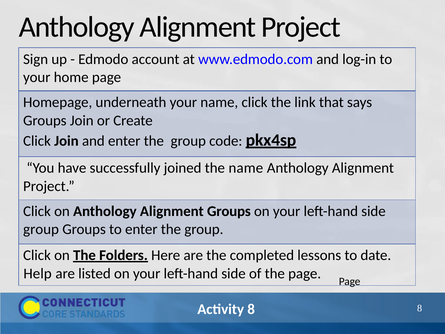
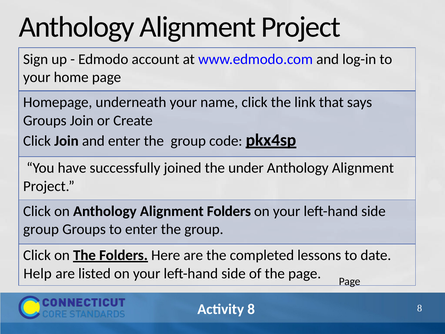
the name: name -> under (246, 168)
Alignment Groups: Groups -> Folders (229, 211)
